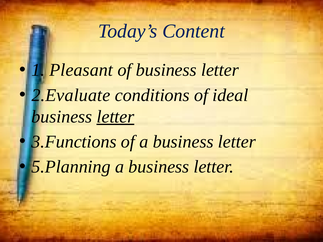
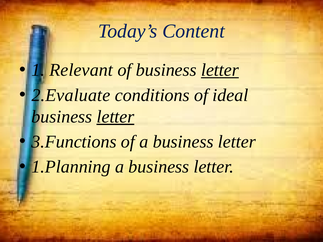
Pleasant: Pleasant -> Relevant (81, 70)
letter underline: none -> present (220, 70)
5.Planning: 5.Planning -> 1.Planning (71, 167)
